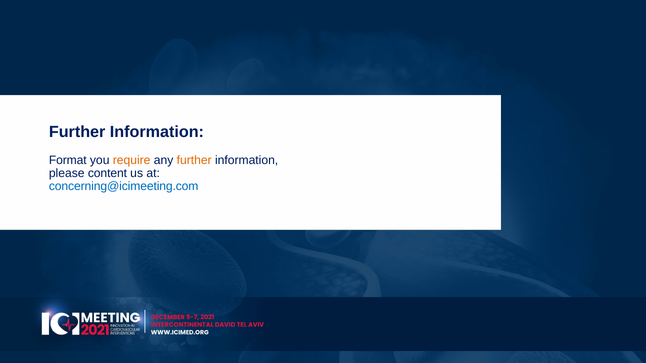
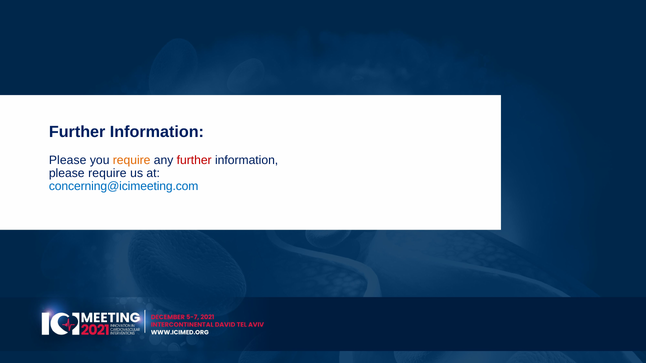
Format: Format -> Please (68, 160)
further colour: orange -> red (194, 160)
please content: content -> require (107, 173)
